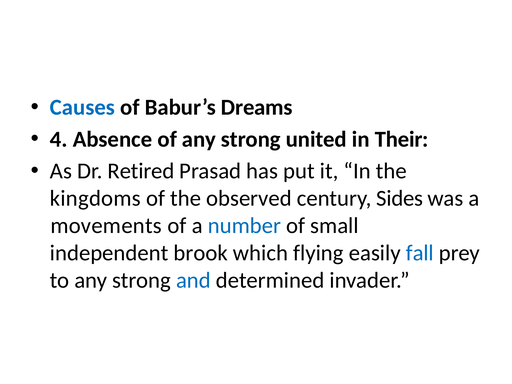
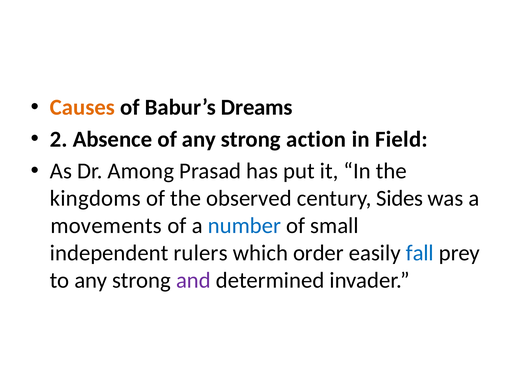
Causes colour: blue -> orange (82, 107)
4: 4 -> 2 (59, 139)
united: united -> action (316, 139)
Their: Their -> Field (401, 139)
Retired: Retired -> Among (141, 171)
brook: brook -> rulers (201, 253)
flying: flying -> order (318, 253)
and colour: blue -> purple (193, 280)
